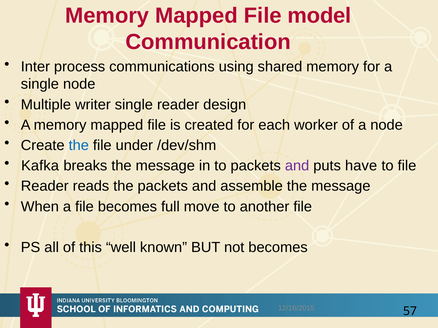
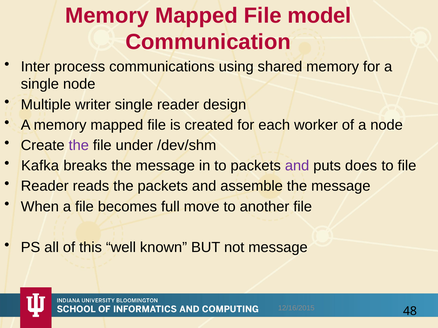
the colour: blue -> purple (79, 146)
have: have -> does (361, 166)
not becomes: becomes -> message (278, 248)
57: 57 -> 48 (410, 312)
